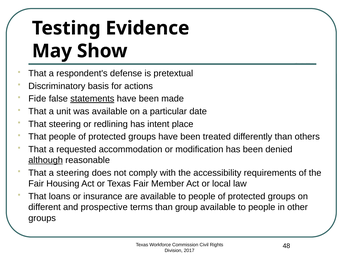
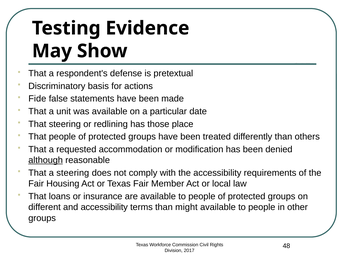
statements underline: present -> none (92, 99)
intent: intent -> those (158, 124)
and prospective: prospective -> accessibility (104, 207)
group: group -> might (186, 207)
